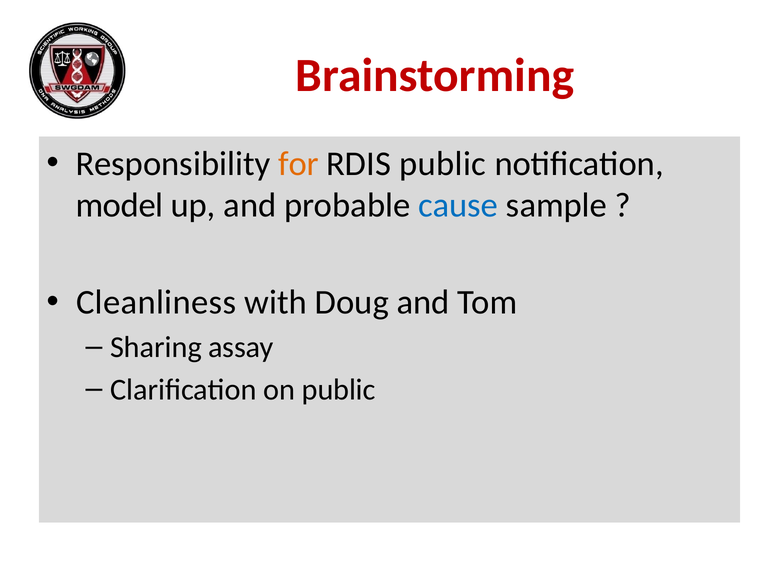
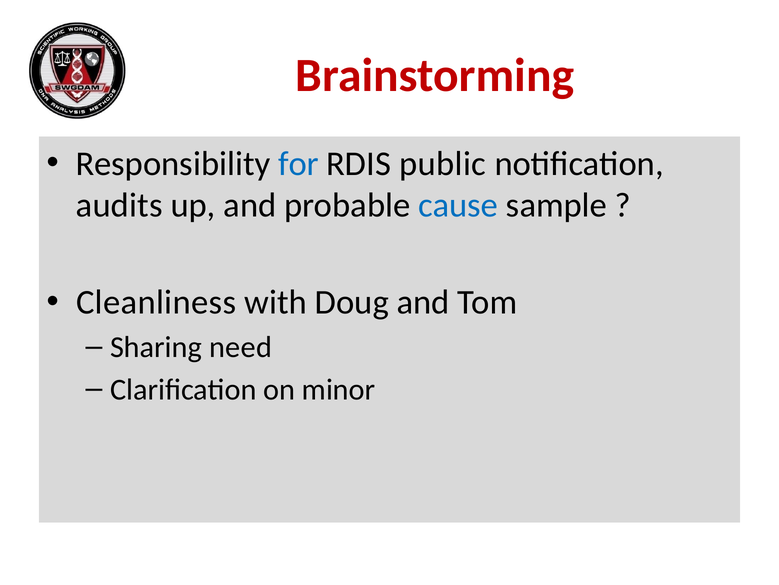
for colour: orange -> blue (298, 163)
model: model -> audits (119, 205)
assay: assay -> need (241, 347)
on public: public -> minor (339, 389)
